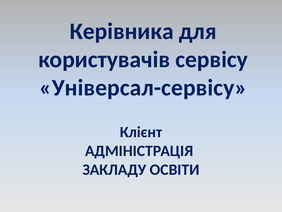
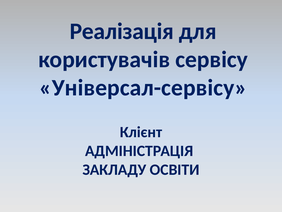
Керівника: Керівника -> Реалізація (122, 31)
